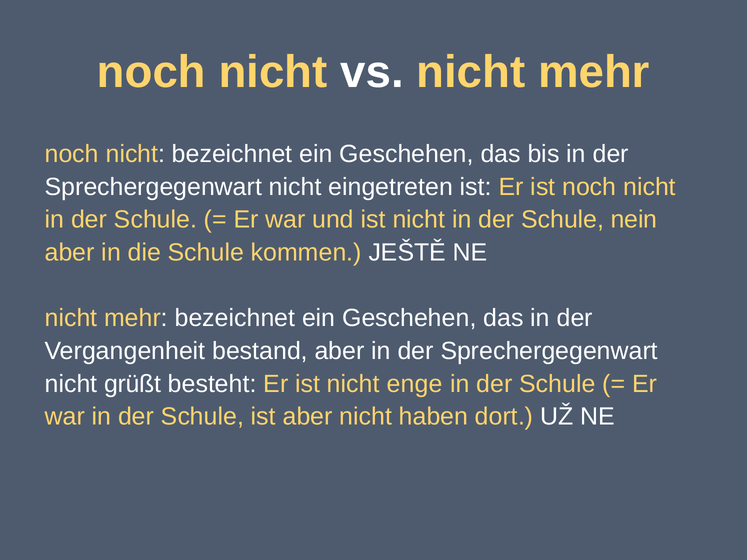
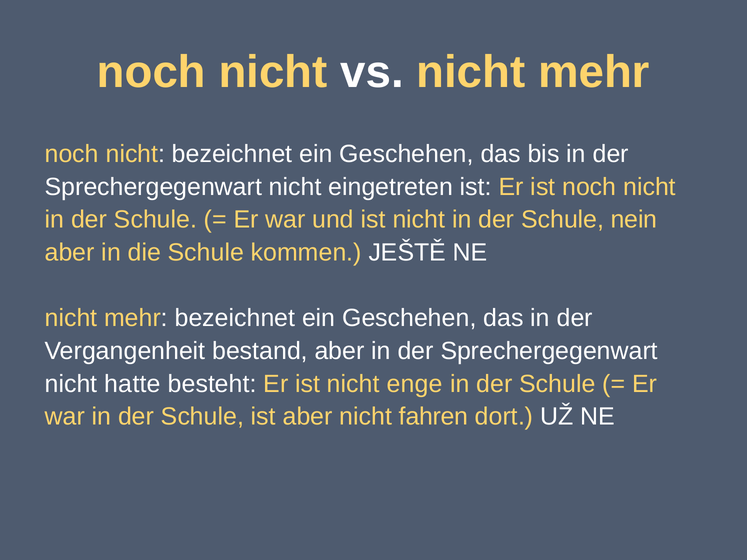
grüßt: grüßt -> hatte (133, 384)
haben: haben -> fahren (434, 417)
